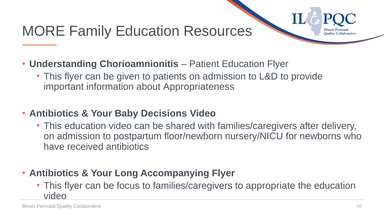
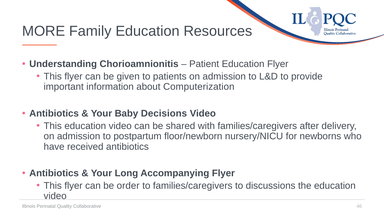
Appropriateness: Appropriateness -> Computerization (199, 87)
focus: focus -> order (128, 186)
appropriate: appropriate -> discussions (271, 186)
